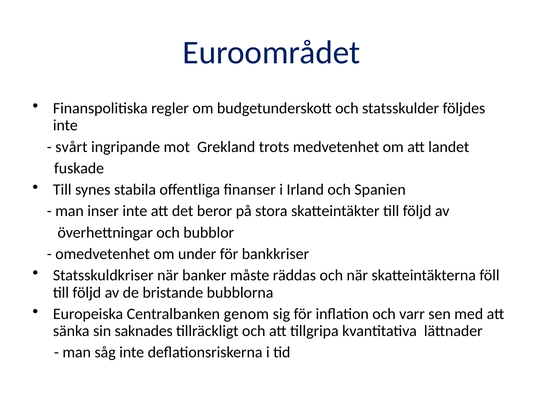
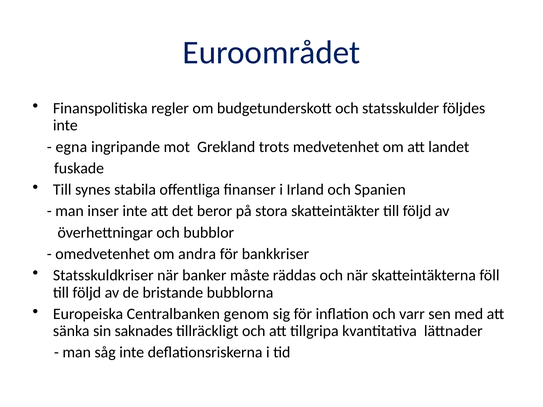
svårt: svårt -> egna (71, 147)
under: under -> andra (197, 254)
